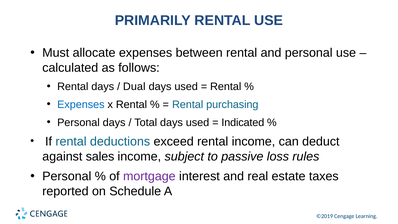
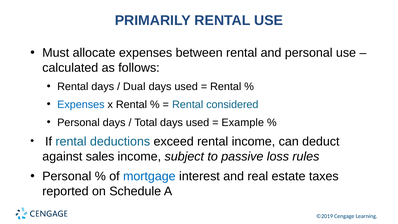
purchasing: purchasing -> considered (232, 104)
Indicated: Indicated -> Example (243, 122)
mortgage colour: purple -> blue (149, 176)
